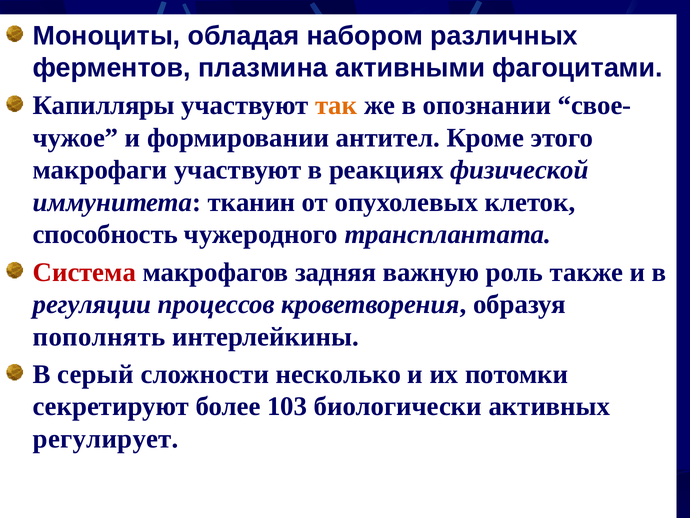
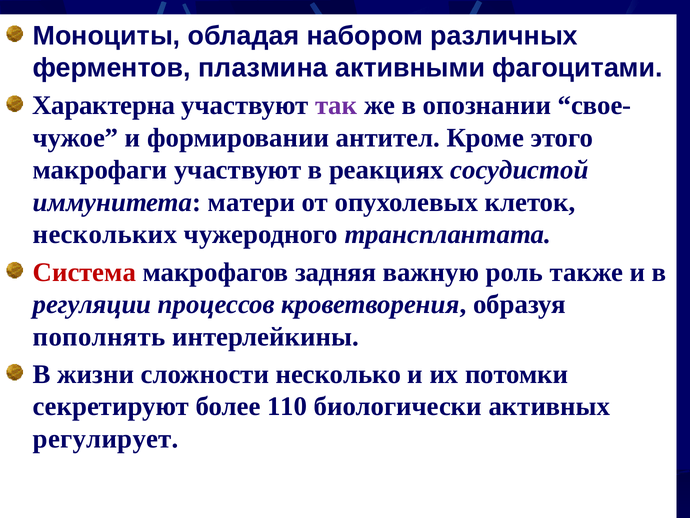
Капилляры: Капилляры -> Характерна (104, 106)
так colour: orange -> purple (336, 106)
физической: физической -> сосудистой (519, 170)
тканин: тканин -> матери (251, 202)
способность: способность -> нескольких (105, 234)
серый: серый -> жизни (96, 374)
103: 103 -> 110 (287, 406)
